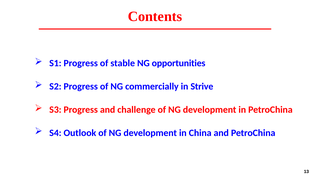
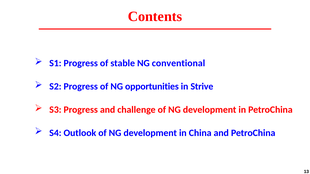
opportunities: opportunities -> conventional (178, 63)
commercially: commercially -> opportunities (152, 87)
